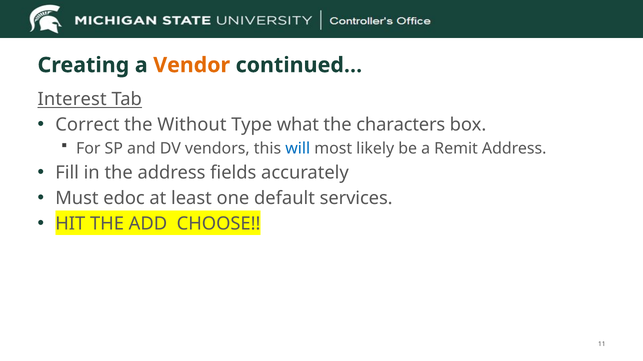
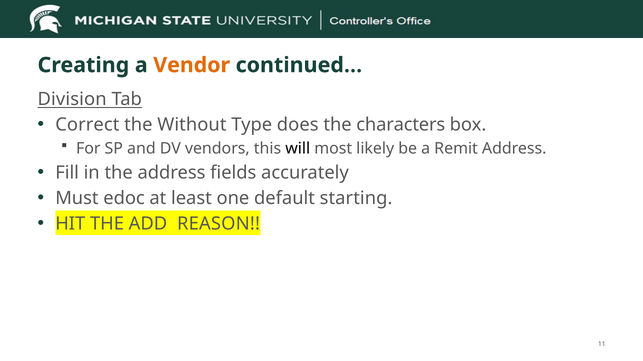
Interest: Interest -> Division (72, 99)
what: what -> does (298, 125)
will colour: blue -> black (298, 149)
services: services -> starting (356, 199)
CHOOSE: CHOOSE -> REASON (219, 224)
